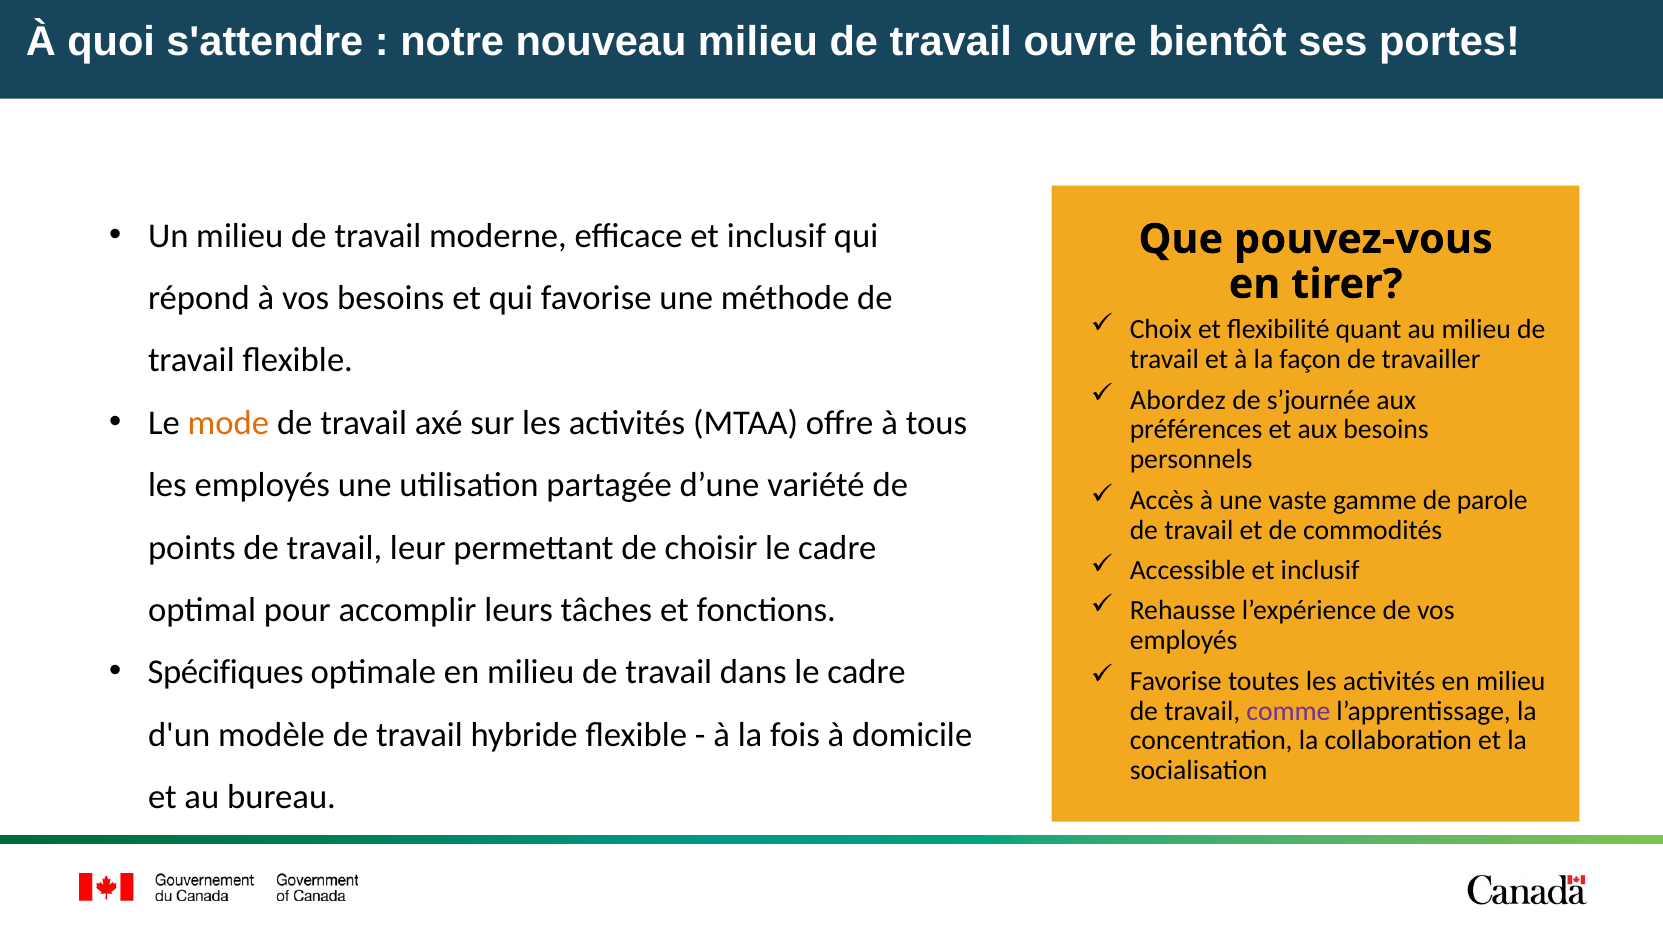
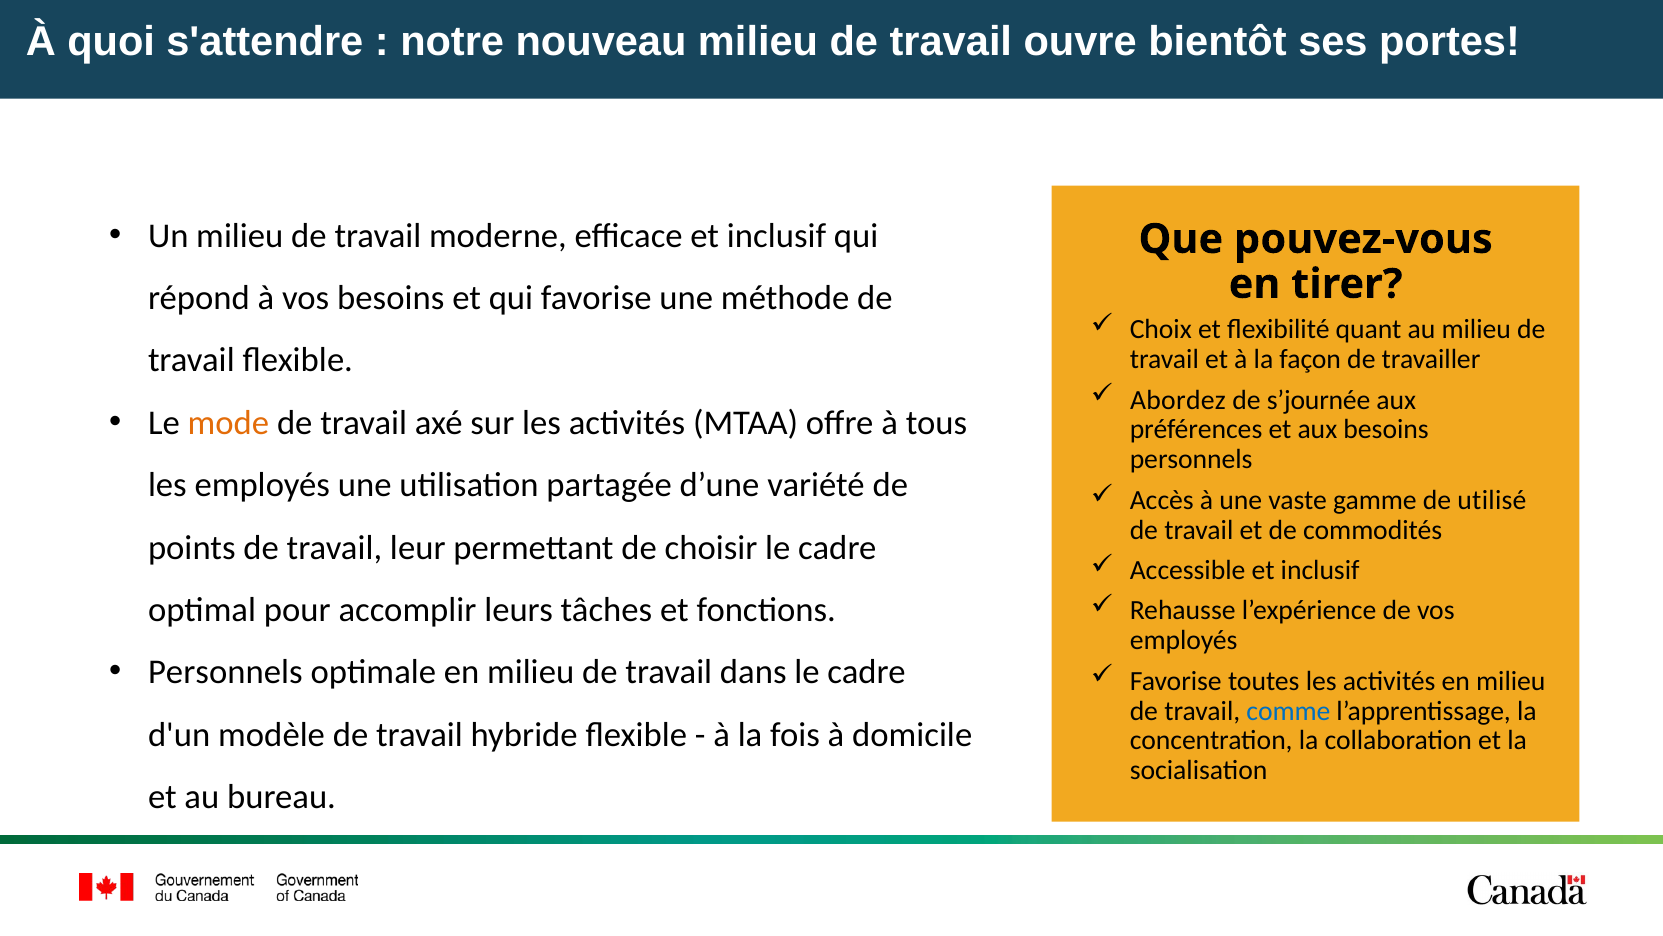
parole: parole -> utilisé (1492, 500)
Spécifiques: Spécifiques -> Personnels (225, 672)
comme colour: purple -> blue (1288, 710)
